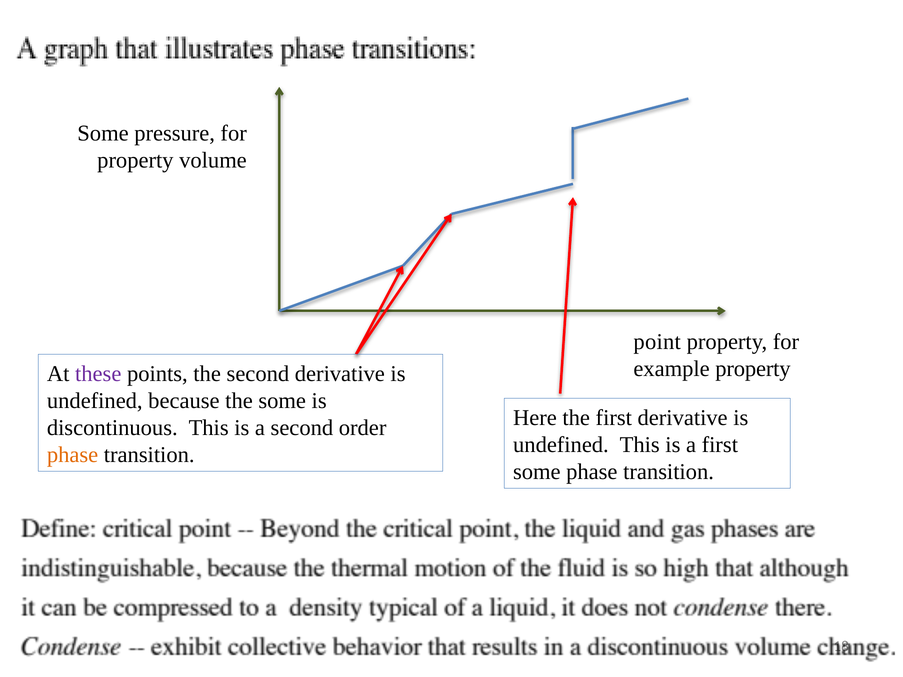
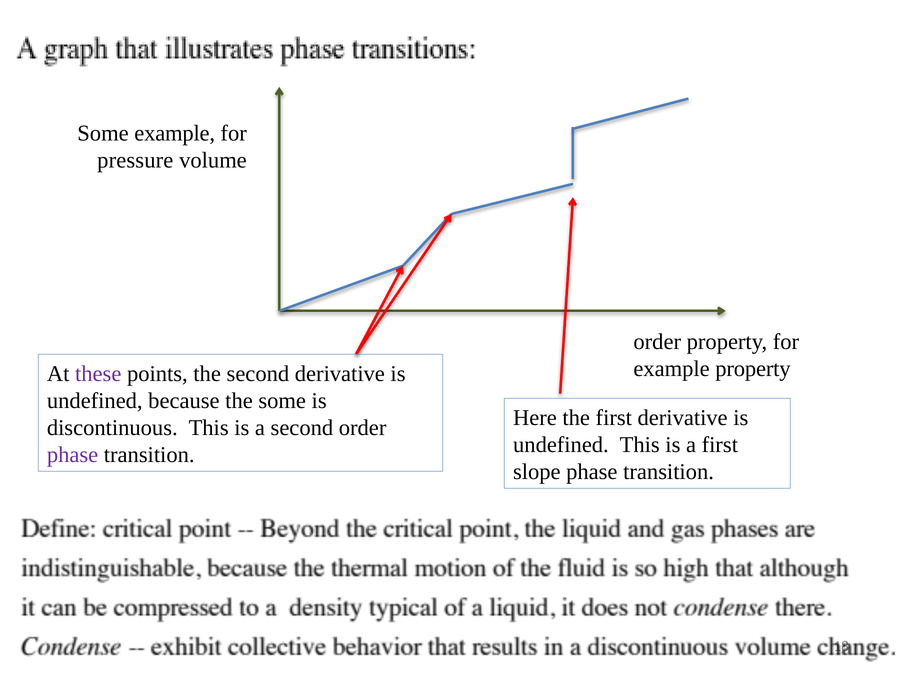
Some pressure: pressure -> example (175, 133)
property: property -> pressure (135, 160)
point: point -> order (657, 342)
phase colour: orange -> purple (73, 455)
some: some -> slope (537, 472)
